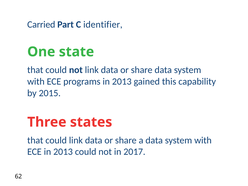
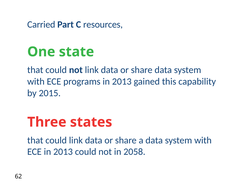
identifier: identifier -> resources (103, 24)
2017: 2017 -> 2058 (134, 152)
